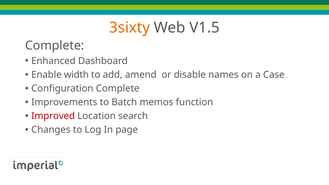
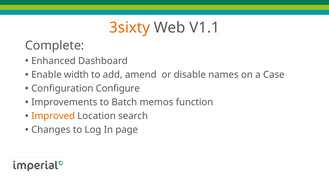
V1.5: V1.5 -> V1.1 (205, 28)
Configuration Complete: Complete -> Configure (118, 89)
Improved colour: red -> orange (53, 116)
